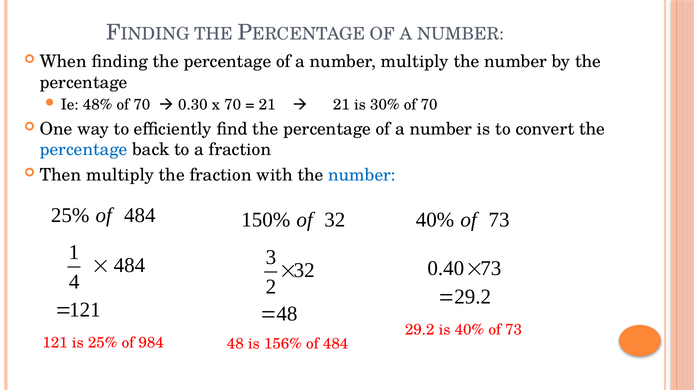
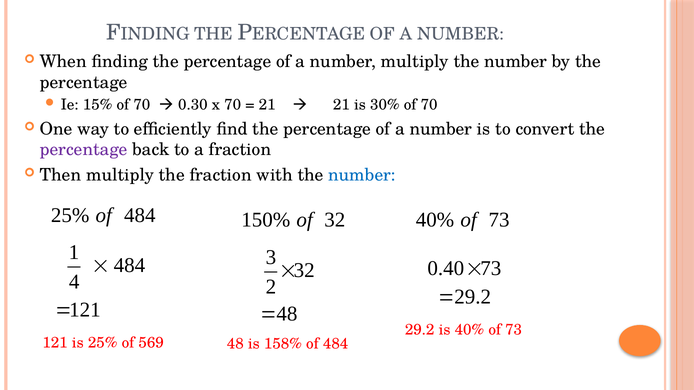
48%: 48% -> 15% (98, 105)
percentage colour: blue -> purple (84, 150)
984: 984 -> 569 (151, 343)
156%: 156% -> 158% (283, 344)
